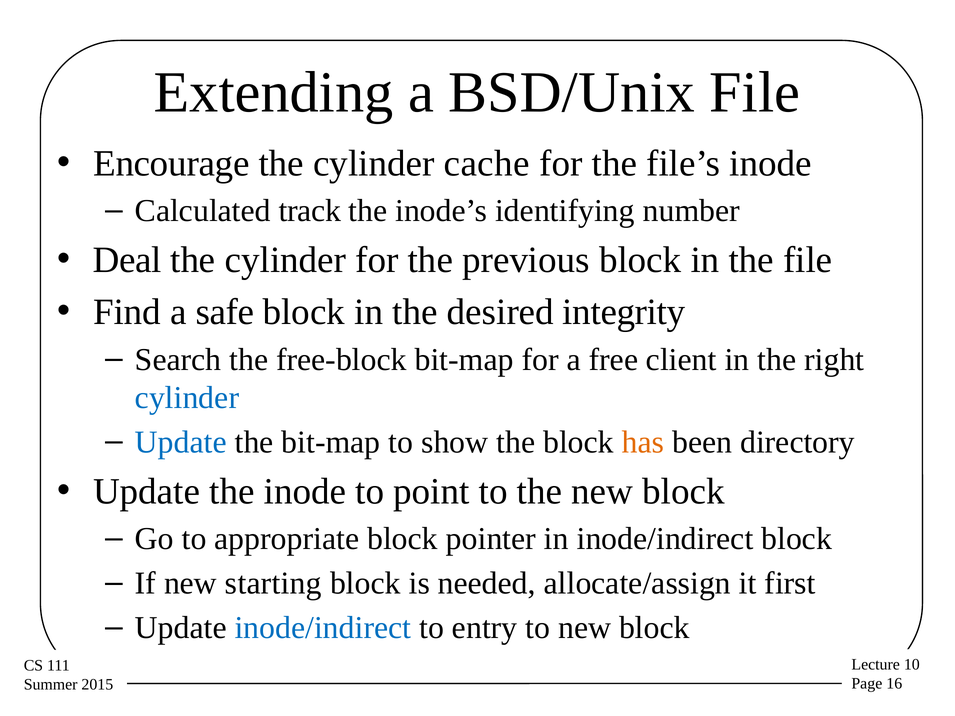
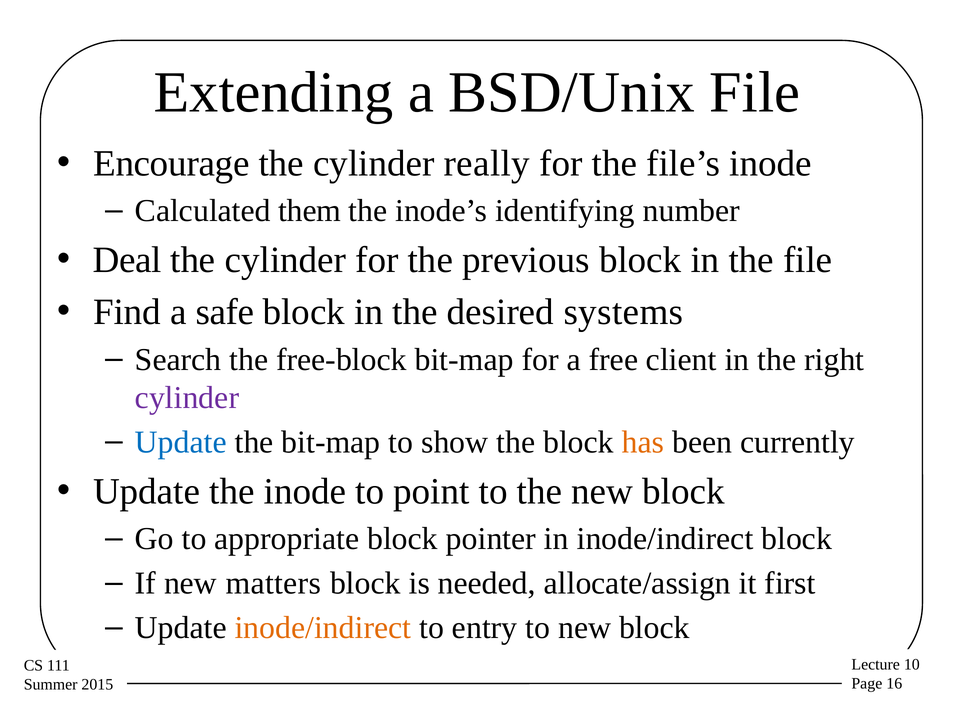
cache: cache -> really (487, 164)
track: track -> them (310, 211)
integrity: integrity -> systems (623, 312)
cylinder colour: blue -> purple (187, 398)
directory: directory -> currently (798, 442)
starting: starting -> matters (273, 584)
inode/indirect colour: blue -> orange (323, 628)
